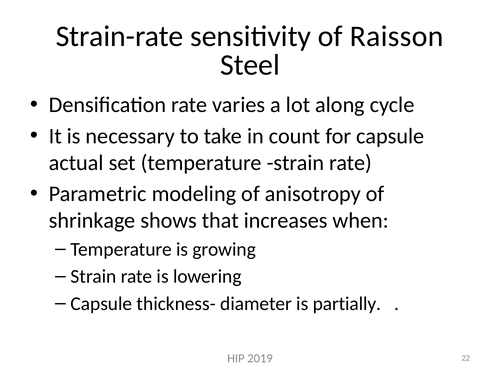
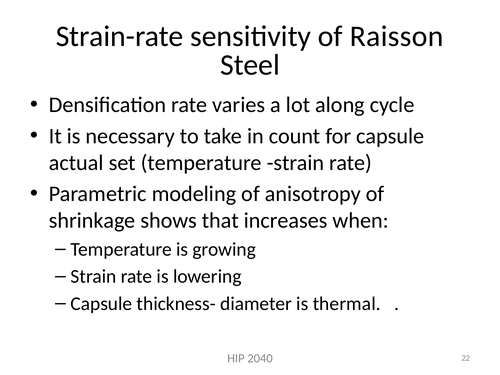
partially: partially -> thermal (347, 304)
2019: 2019 -> 2040 (260, 358)
